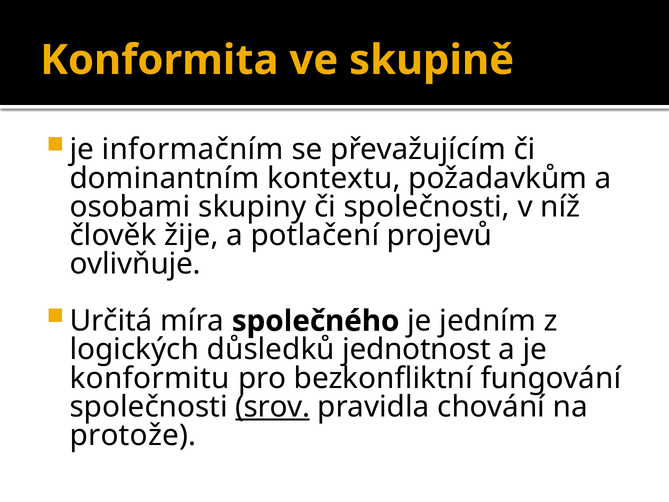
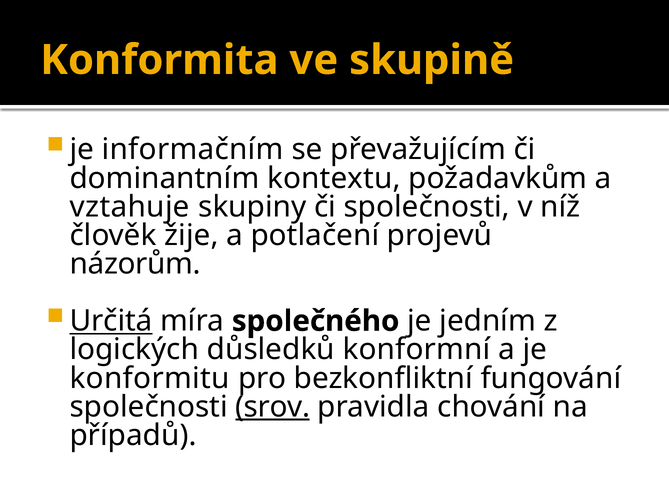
osobami: osobami -> vztahuje (130, 207)
ovlivňuje: ovlivňuje -> názorům (135, 264)
Určitá underline: none -> present (111, 321)
jednotnost: jednotnost -> konformní (416, 349)
protože: protože -> případů (133, 435)
